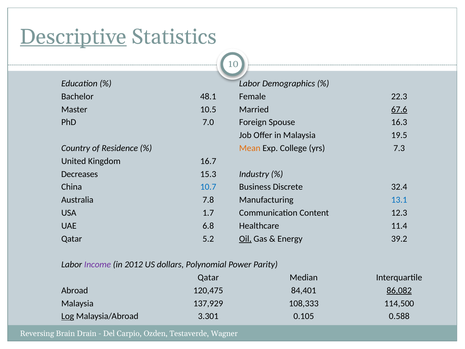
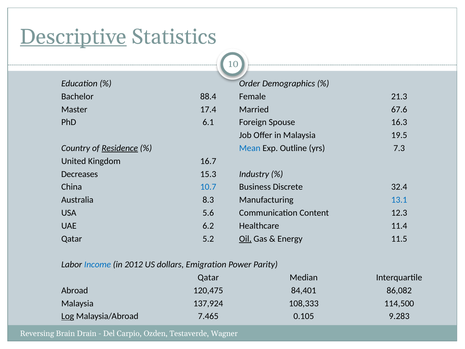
Labor: Labor -> Order (250, 83)
48.1: 48.1 -> 88.4 (208, 96)
22.3: 22.3 -> 21.3 (399, 96)
10.5: 10.5 -> 17.4 (208, 109)
67.6 underline: present -> none (399, 109)
7.0: 7.0 -> 6.1 (208, 122)
Residence underline: none -> present (120, 148)
Mean colour: orange -> blue (250, 148)
College: College -> Outline (293, 148)
7.8: 7.8 -> 8.3 (208, 200)
1.7: 1.7 -> 5.6 (208, 213)
6.8: 6.8 -> 6.2 (208, 226)
39.2: 39.2 -> 11.5 (399, 239)
Income colour: purple -> blue (98, 264)
Polynomial: Polynomial -> Emigration (206, 264)
86,082 underline: present -> none (399, 290)
137,929: 137,929 -> 137,924 (208, 303)
3.301: 3.301 -> 7.465 (208, 316)
0.588: 0.588 -> 9.283 (399, 316)
